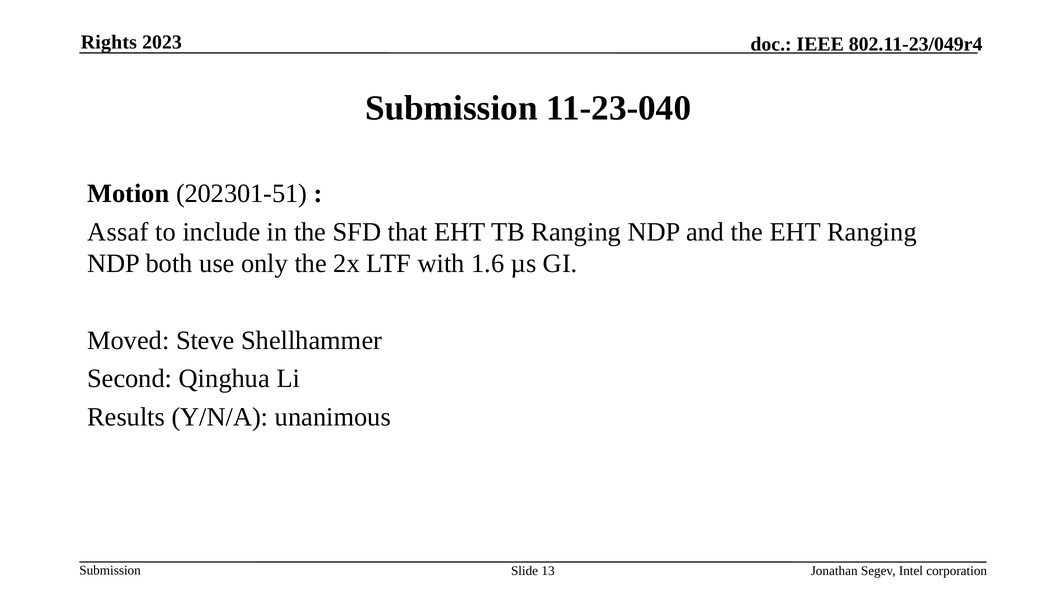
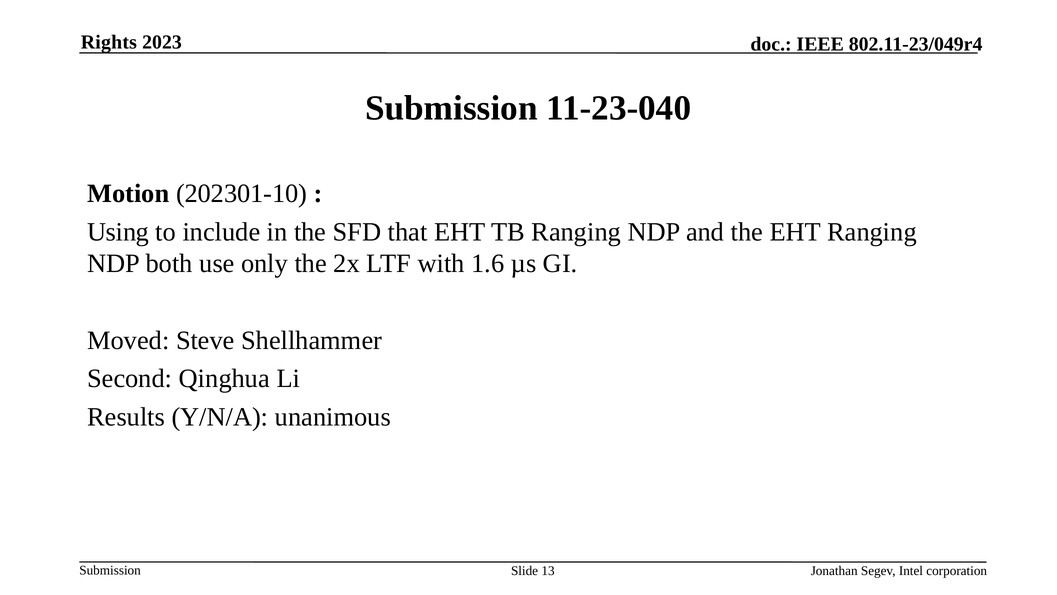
202301-51: 202301-51 -> 202301-10 (242, 193)
Assaf: Assaf -> Using (118, 232)
